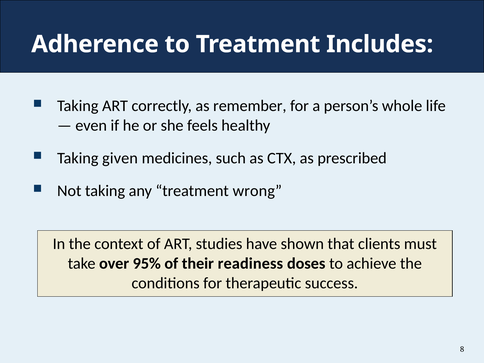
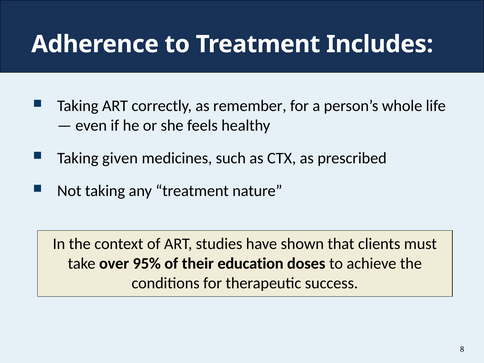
wrong: wrong -> nature (257, 191)
readiness: readiness -> education (251, 264)
